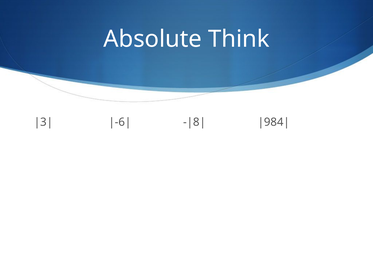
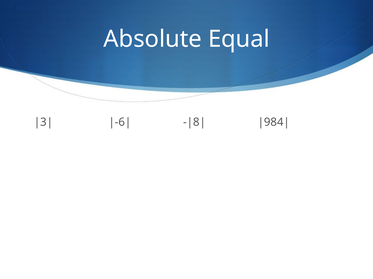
Think: Think -> Equal (239, 39)
